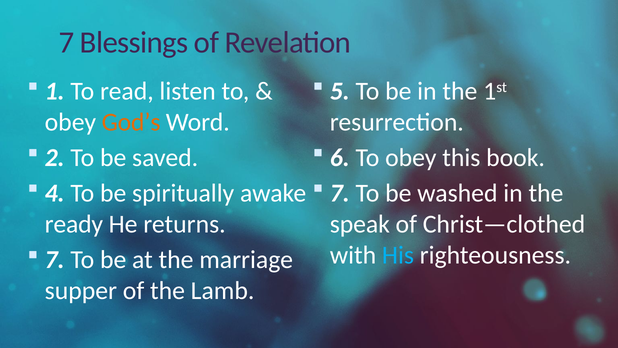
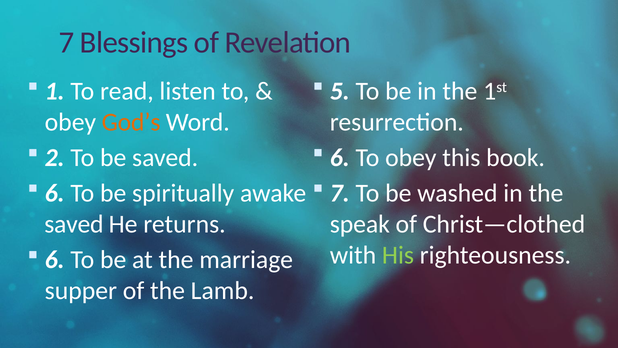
4: 4 -> 6 (55, 193)
ready: ready -> saved (74, 224)
His colour: light blue -> light green (398, 255)
7: 7 -> 6 (55, 259)
